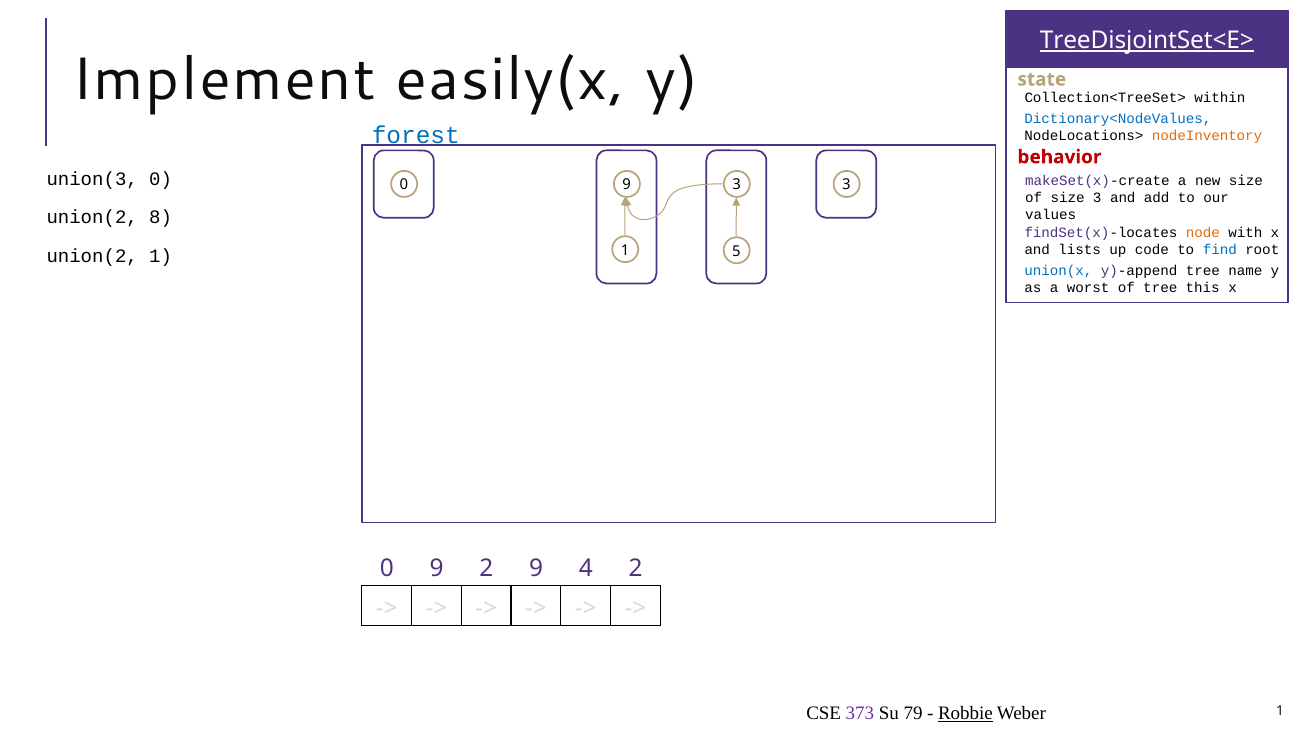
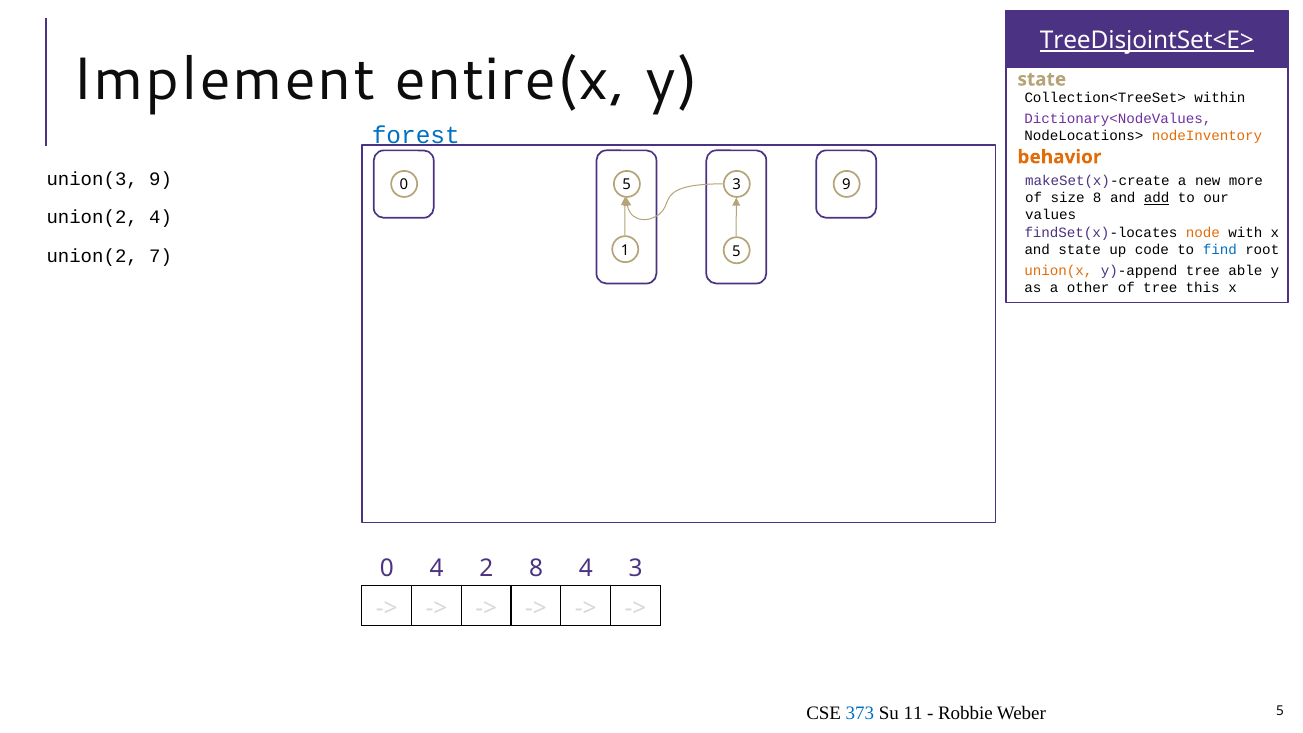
easily(x: easily(x -> entire(x (511, 80)
Dictionary<NodeValues colour: blue -> purple (1118, 118)
behavior colour: red -> orange (1059, 157)
union(3 0: 0 -> 9 (161, 179)
new size: size -> more (1246, 181)
9: 9 -> 5 (627, 185)
3 3: 3 -> 9 (846, 185)
size 3: 3 -> 8 (1097, 198)
add underline: none -> present (1157, 198)
union(2 8: 8 -> 4 (161, 218)
and lists: lists -> state (1080, 250)
union(2 1: 1 -> 7 (161, 256)
union(x colour: blue -> orange (1058, 271)
name: name -> able (1245, 271)
worst: worst -> other (1088, 288)
9: 9 -> 4 (437, 569)
2 9: 9 -> 8 (536, 569)
4 2: 2 -> 3 (635, 569)
373 colour: purple -> blue (860, 713)
79: 79 -> 11 (913, 713)
Robbie underline: present -> none (965, 713)
Weber 1: 1 -> 5 (1280, 711)
